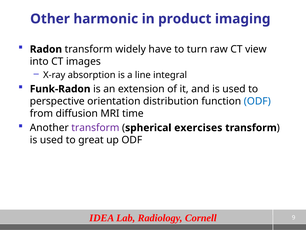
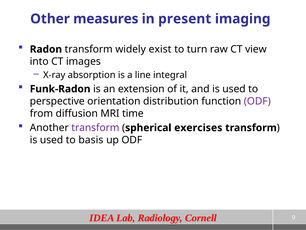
harmonic: harmonic -> measures (106, 19)
product: product -> present (185, 19)
have: have -> exist (160, 49)
ODF colour: blue -> purple (257, 101)
great: great -> basis (91, 140)
